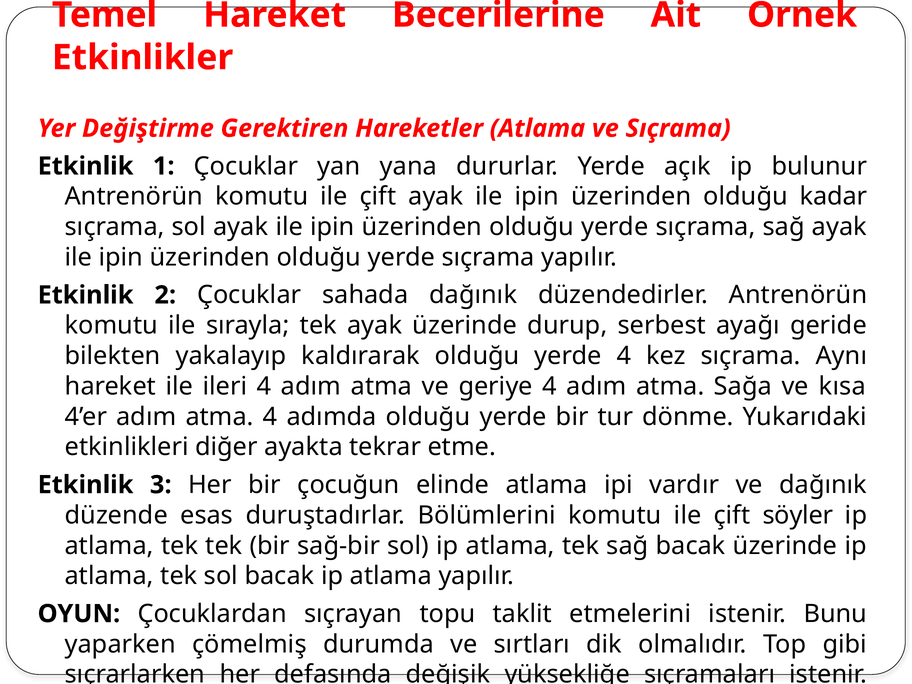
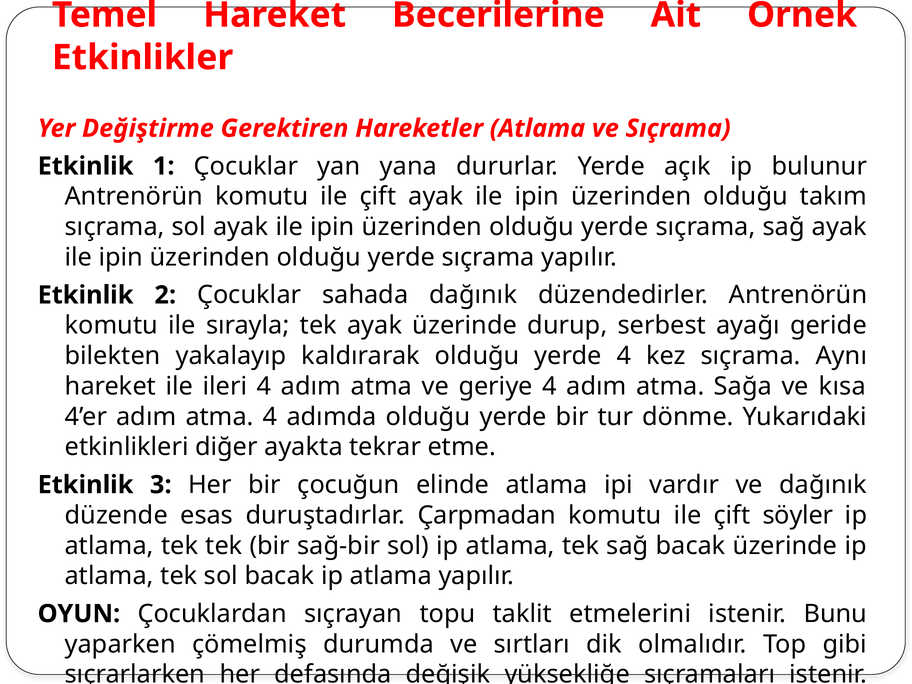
kadar: kadar -> takım (833, 197)
Bölümlerini: Bölümlerini -> Çarpmadan (487, 515)
